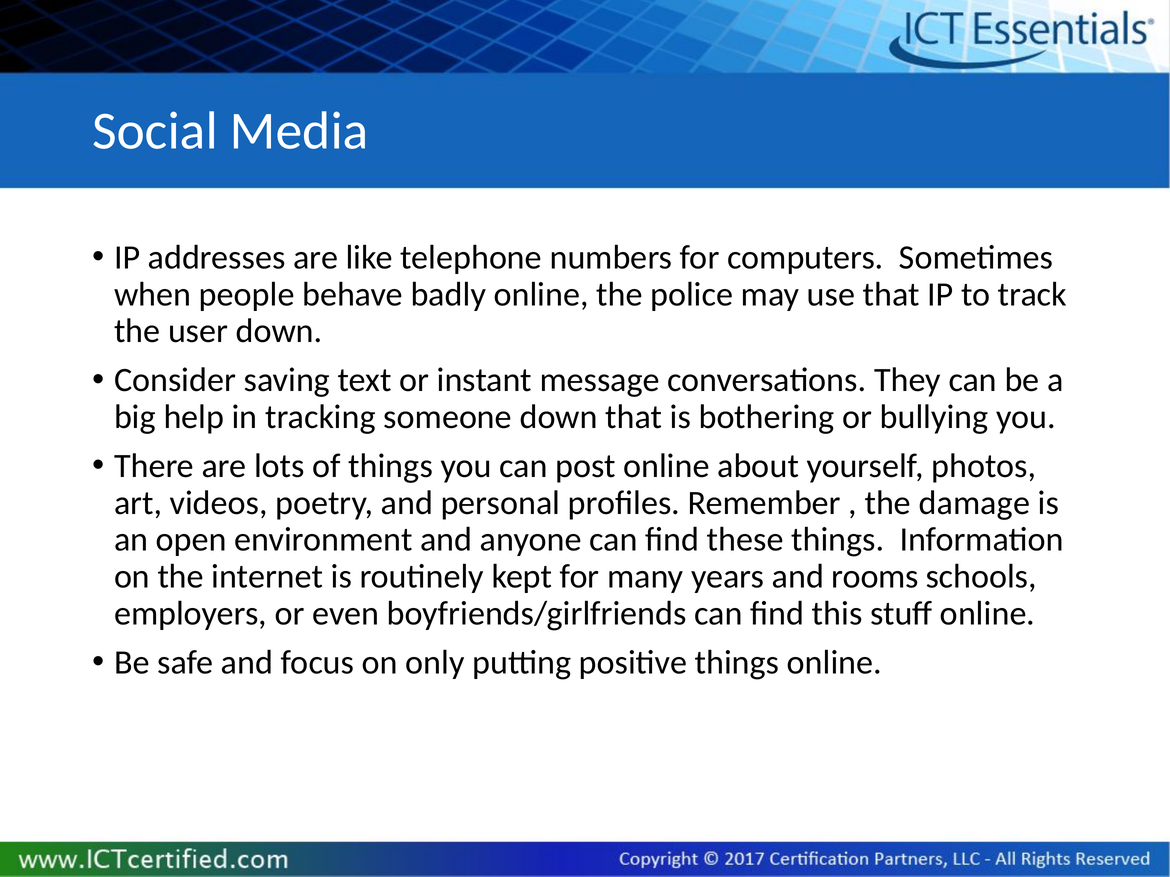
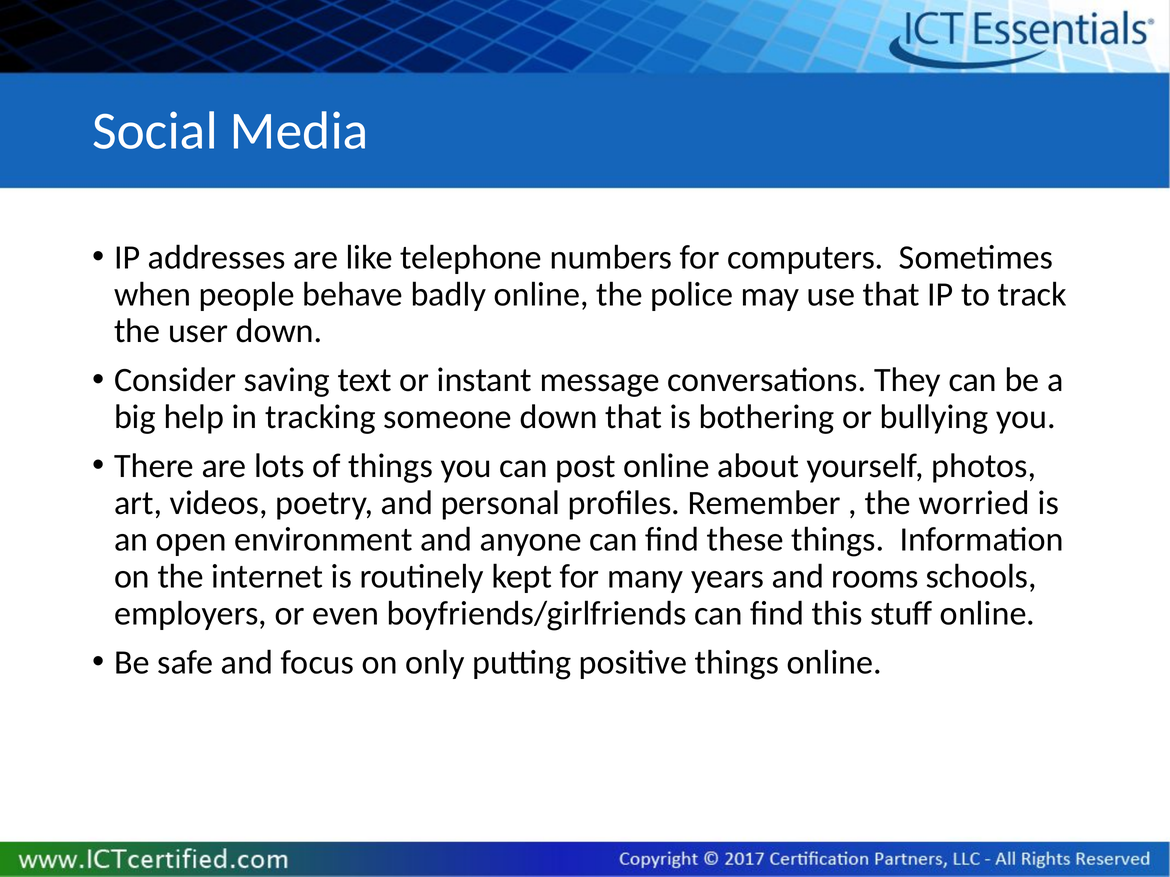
damage: damage -> worried (974, 503)
